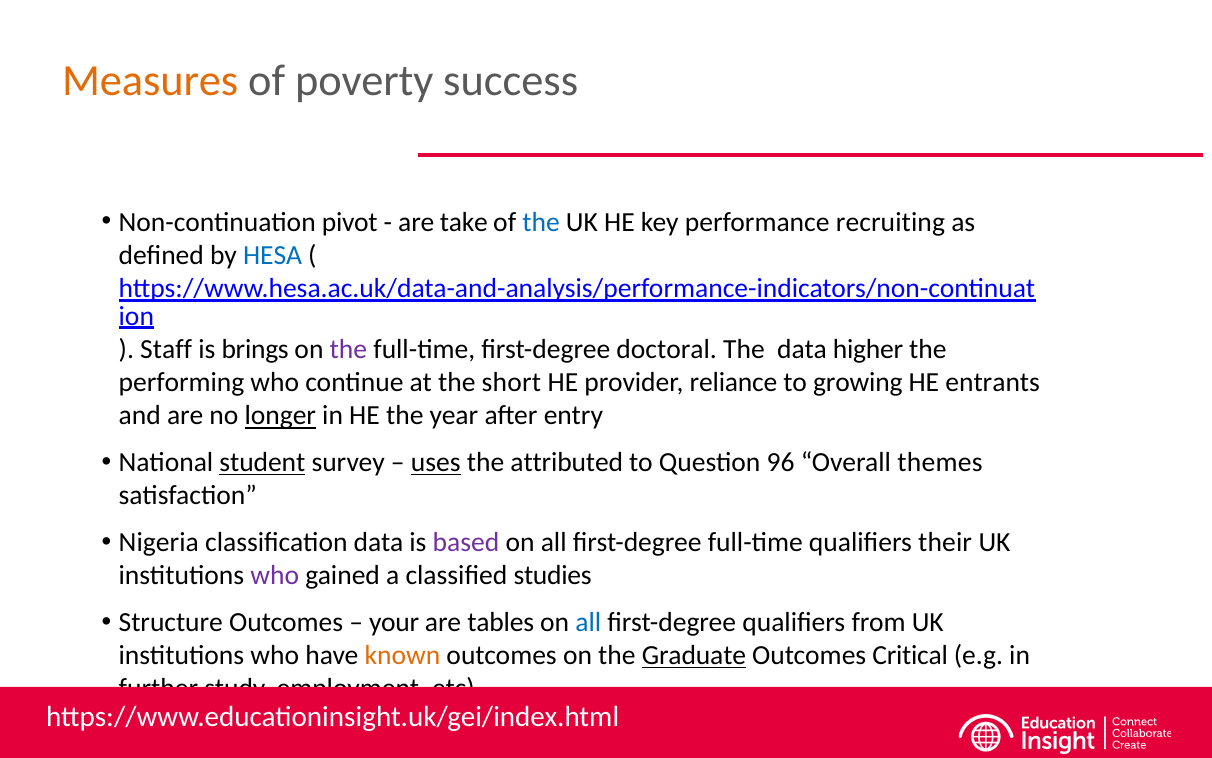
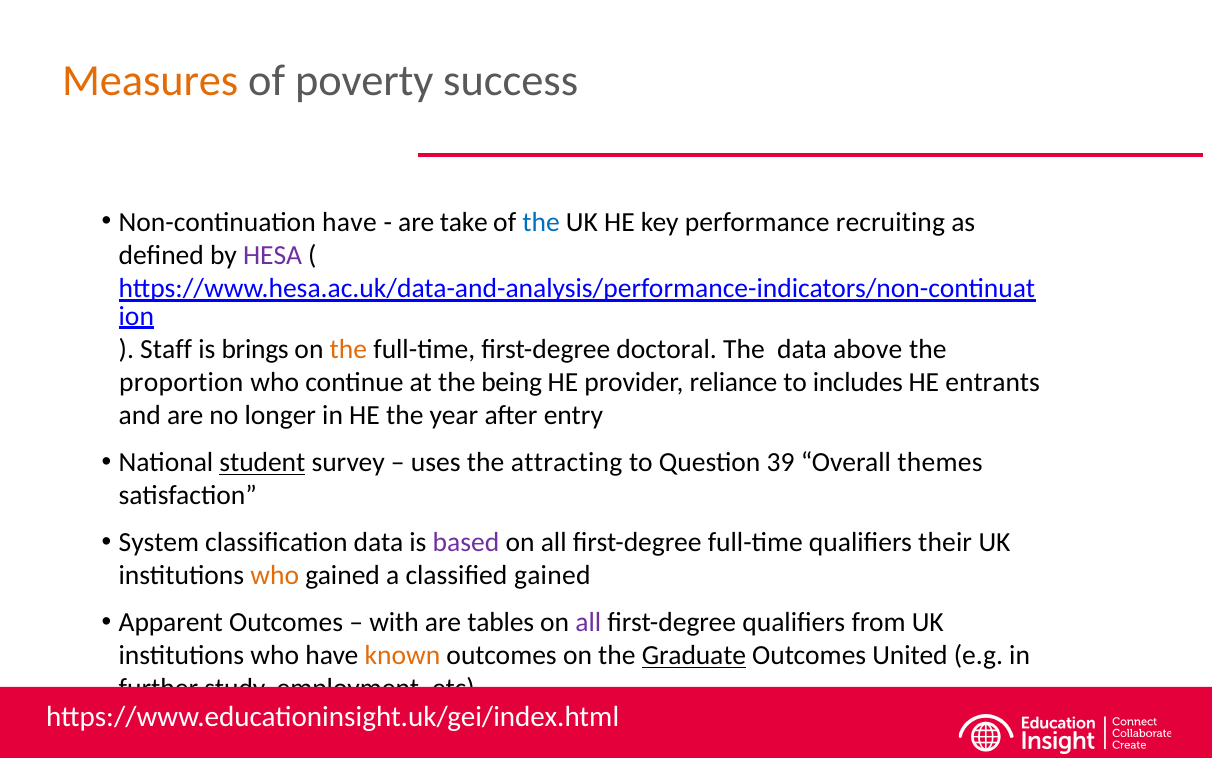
Non-continuation pivot: pivot -> have (349, 222)
HESA colour: blue -> purple (273, 255)
the colour: purple -> orange (348, 349)
higher: higher -> above (868, 349)
performing: performing -> proportion (181, 383)
short: short -> being (512, 383)
growing: growing -> includes (858, 383)
longer underline: present -> none (280, 416)
uses underline: present -> none (436, 462)
attributed: attributed -> attracting (567, 462)
96: 96 -> 39 (781, 462)
Nigeria: Nigeria -> System (159, 542)
who colour: purple -> orange (275, 575)
classified studies: studies -> gained (552, 575)
Structure: Structure -> Apparent (171, 622)
your: your -> with (394, 622)
all colour: blue -> purple (588, 622)
Critical: Critical -> United (910, 655)
